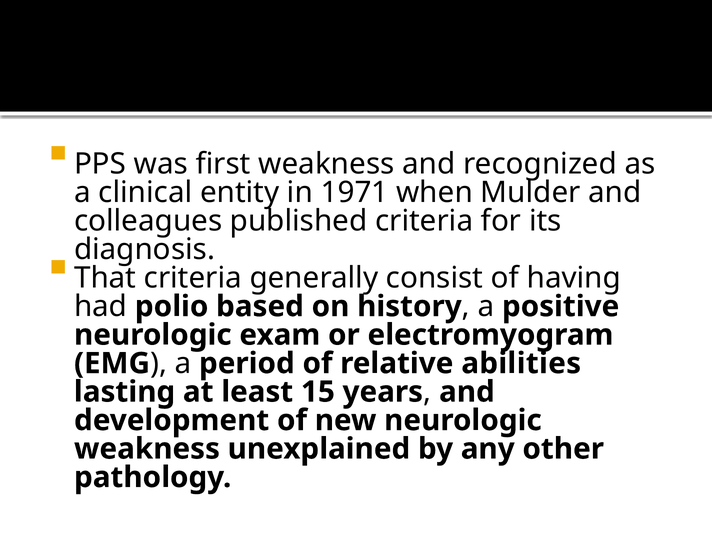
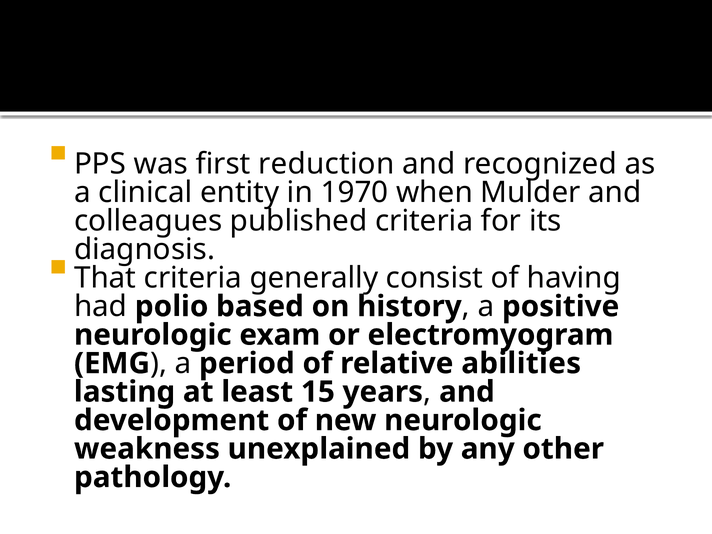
first weakness: weakness -> reduction (326, 164)
1971: 1971 -> 1970 (355, 193)
